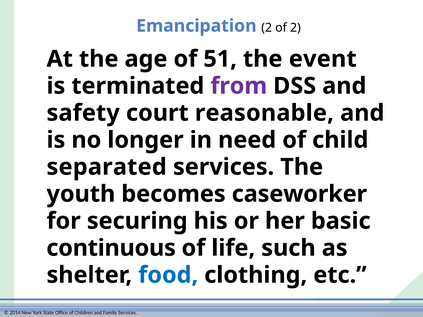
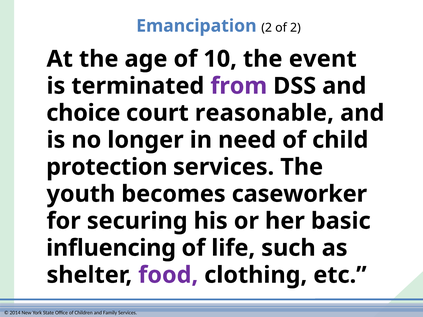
51: 51 -> 10 (220, 59)
safety: safety -> choice (83, 113)
separated: separated -> protection (107, 167)
continuous: continuous -> influencing (111, 248)
food colour: blue -> purple (168, 275)
